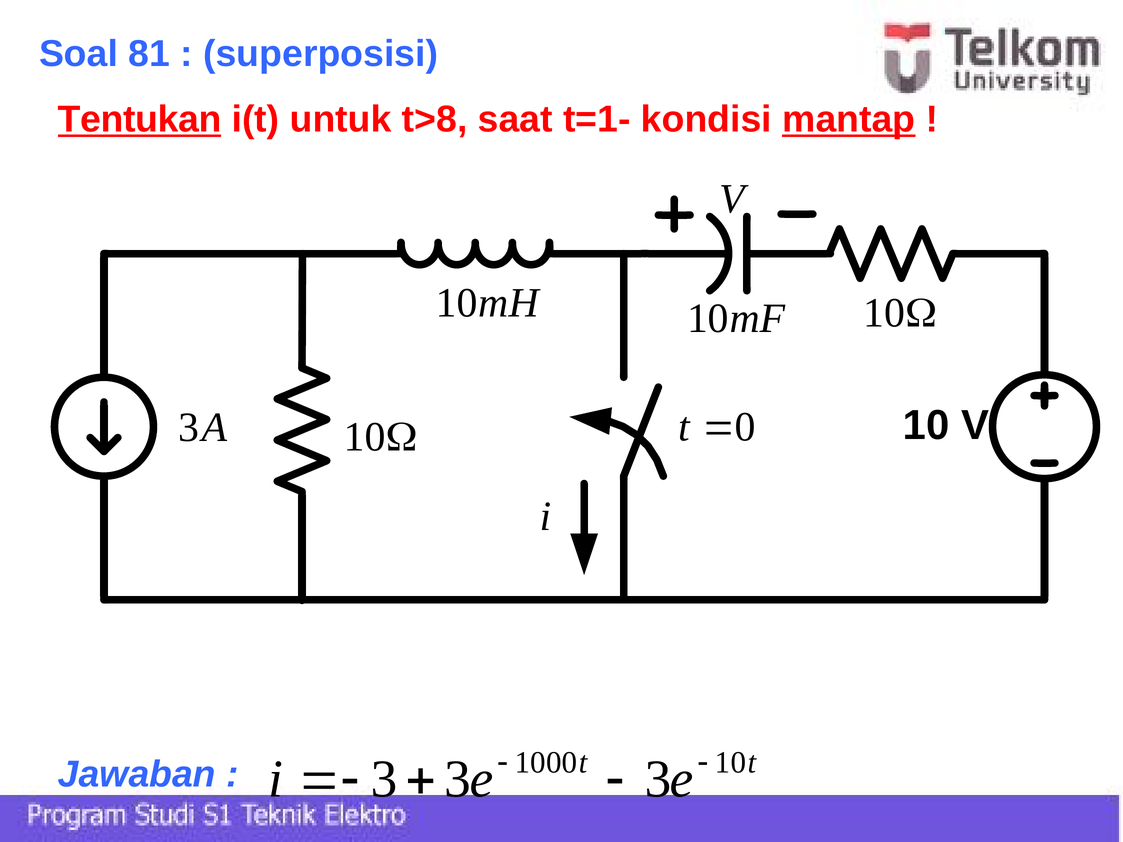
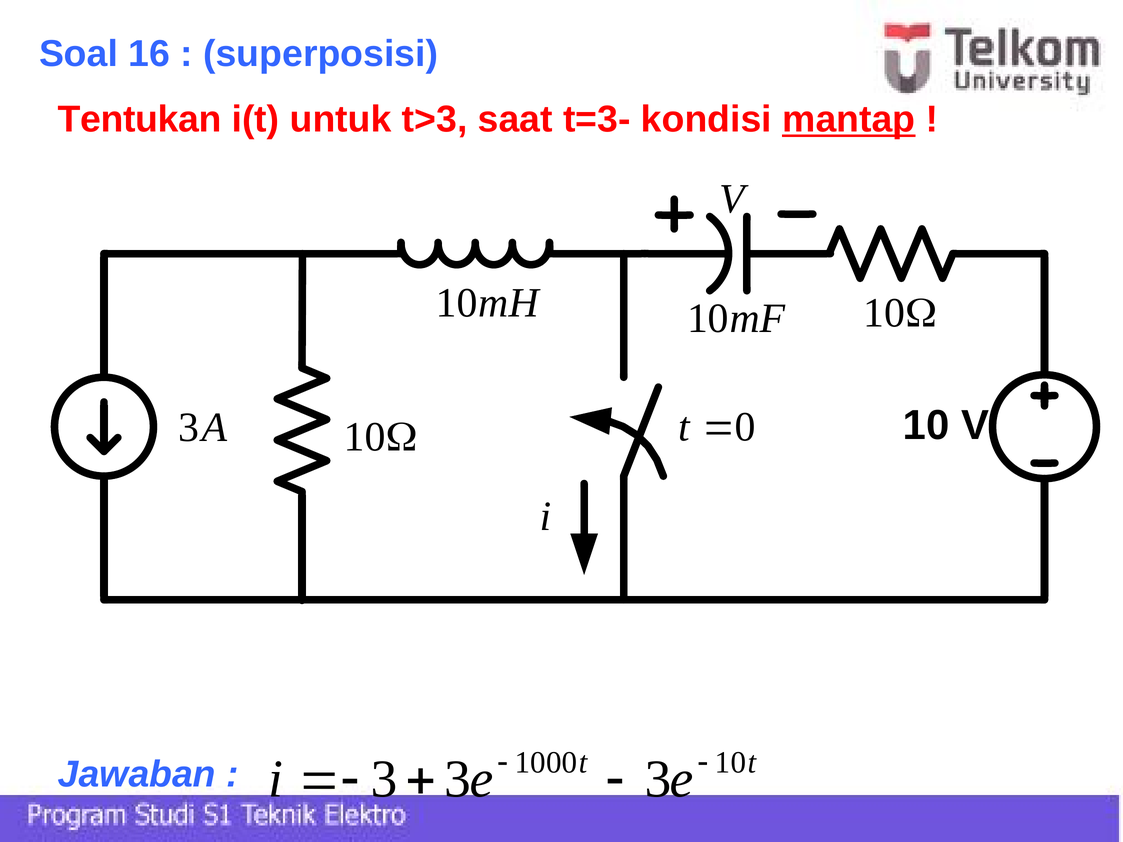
81: 81 -> 16 (149, 54)
Tentukan underline: present -> none (140, 120)
t>8: t>8 -> t>3 (435, 120)
t=1-: t=1- -> t=3- (597, 120)
